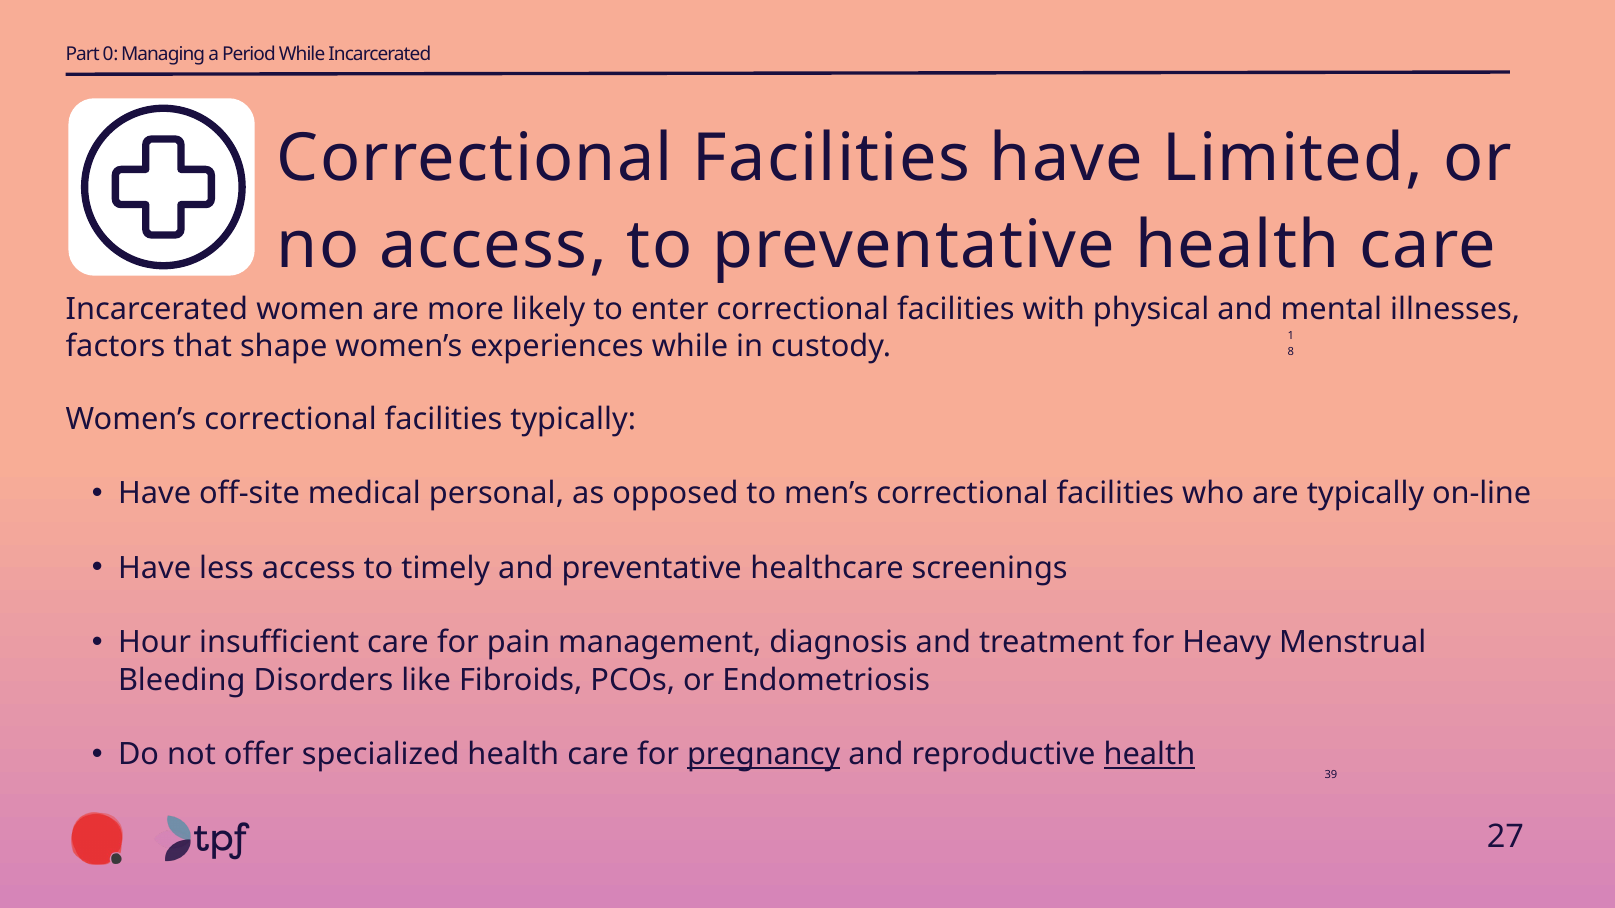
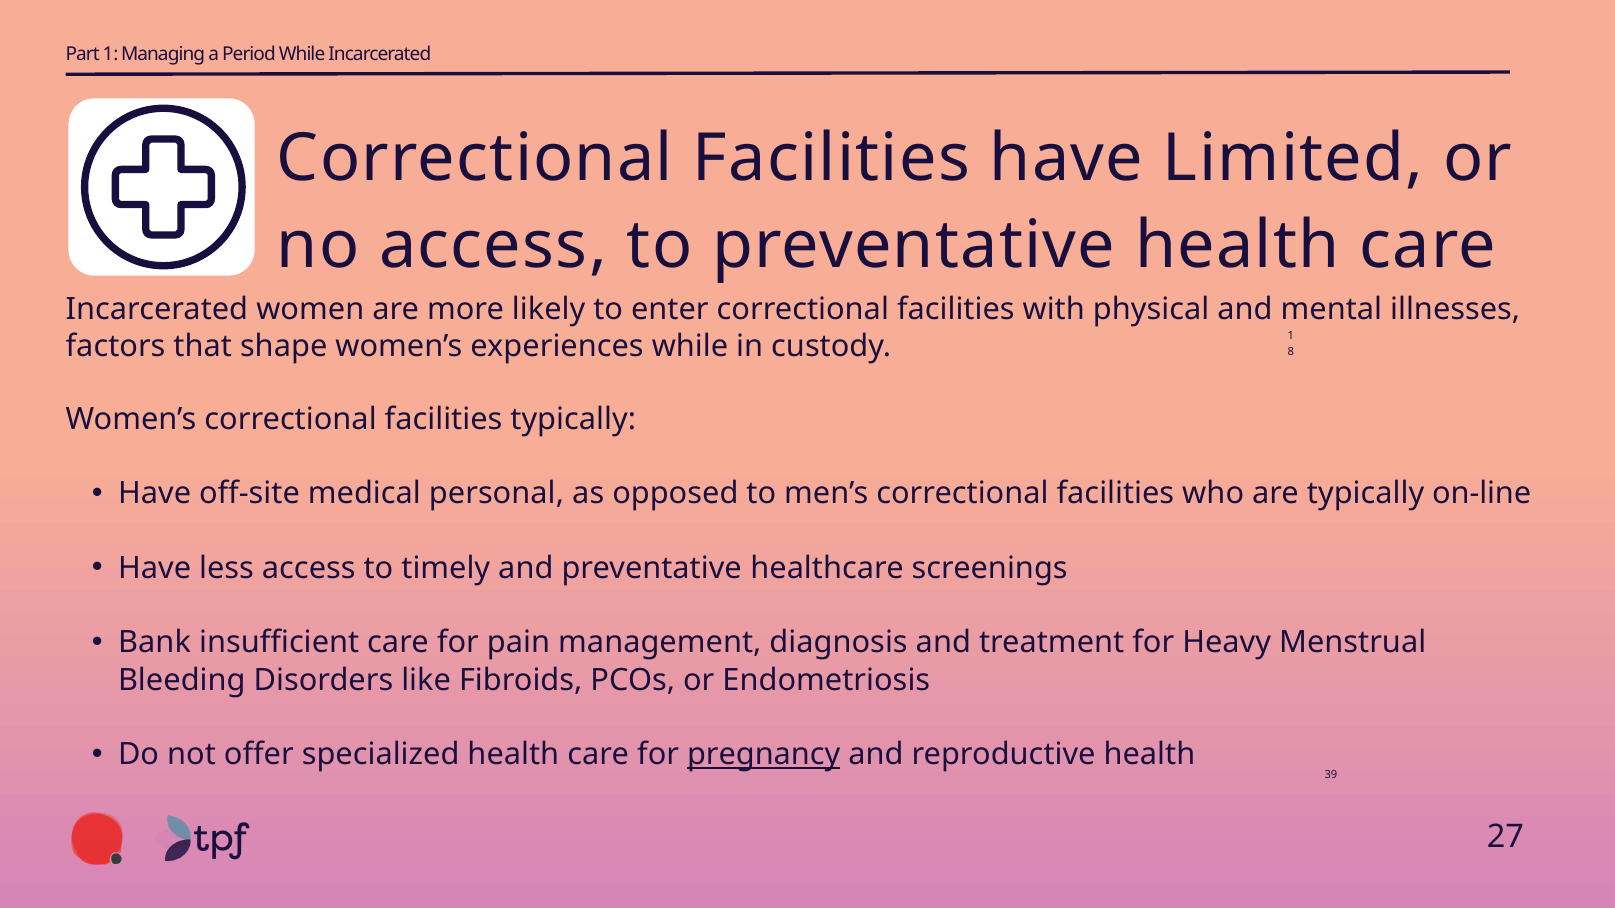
Part 0: 0 -> 1 (111, 54)
Hour: Hour -> Bank (155, 643)
health underline: present -> none (1149, 755)
